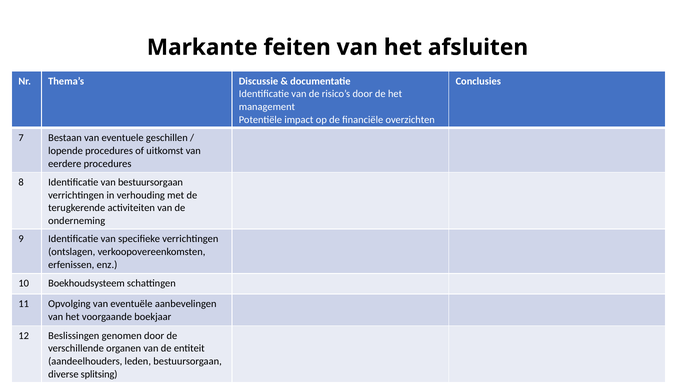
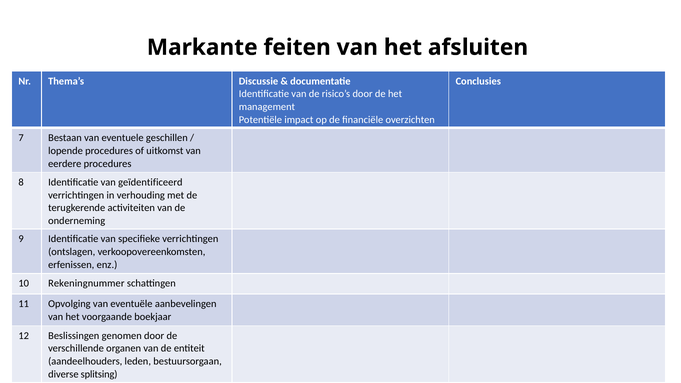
van bestuursorgaan: bestuursorgaan -> geïdentificeerd (150, 182)
Boekhoudsysteem: Boekhoudsysteem -> Rekeningnummer (86, 283)
